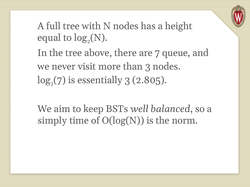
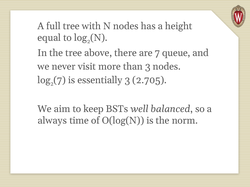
2.805: 2.805 -> 2.705 (150, 80)
simply: simply -> always (52, 121)
